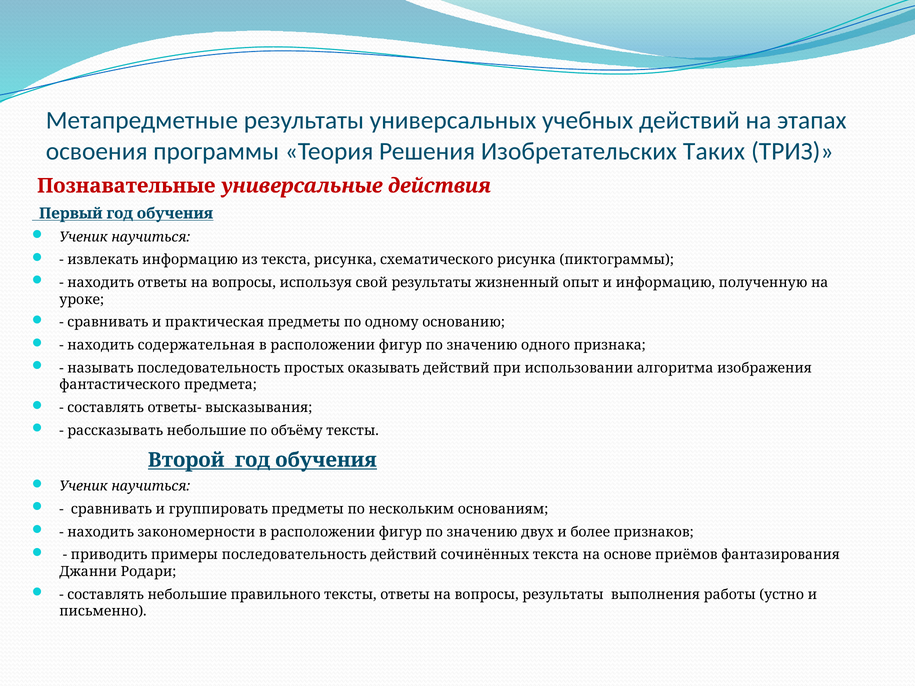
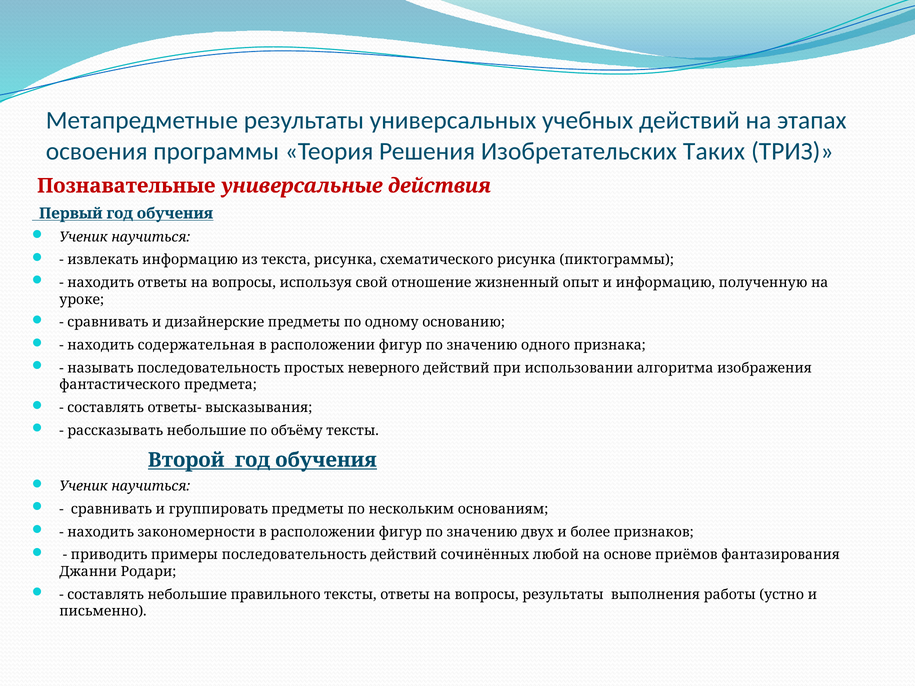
свой результаты: результаты -> отношение (431, 283)
практическая: практическая -> дизайнерские (215, 322)
оказывать: оказывать -> неверного (384, 368)
сочинённых текста: текста -> любой (556, 555)
